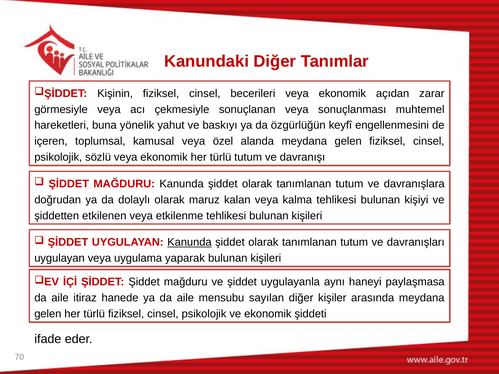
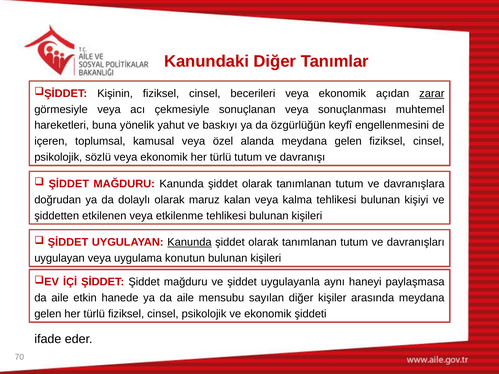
zarar underline: none -> present (432, 94)
yaparak: yaparak -> konutun (185, 258)
itiraz: itiraz -> etkin (85, 298)
